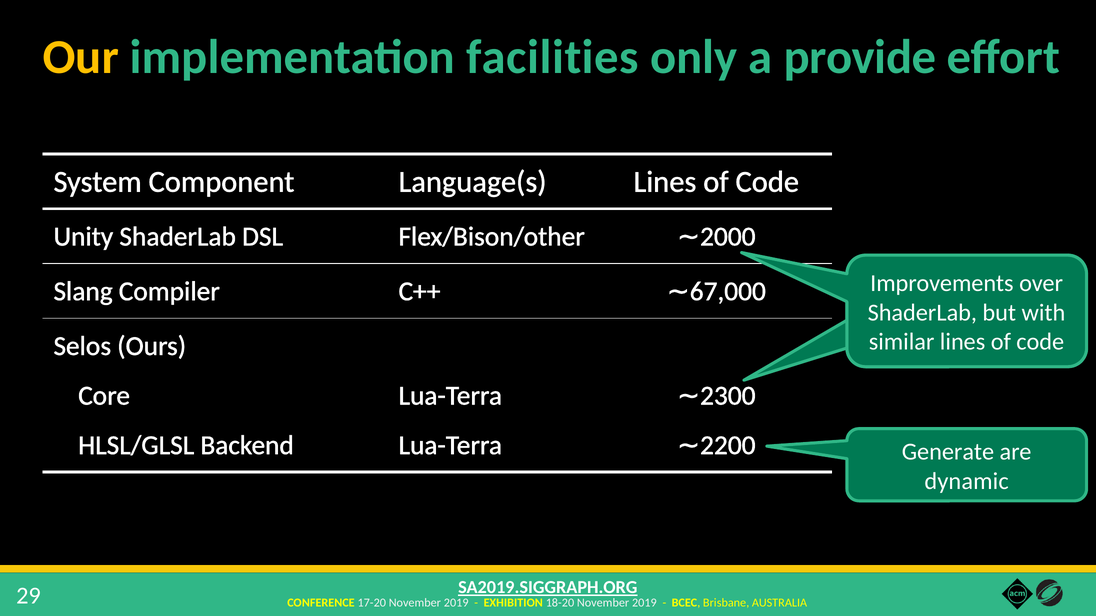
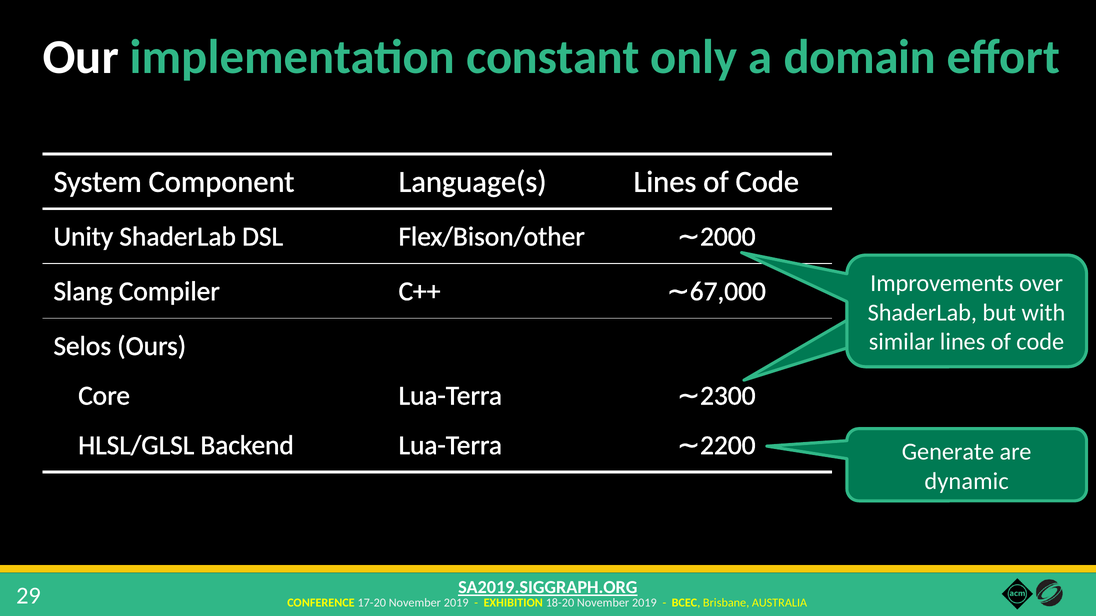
Our colour: yellow -> white (81, 57)
facilities: facilities -> constant (553, 57)
provide: provide -> domain (860, 57)
